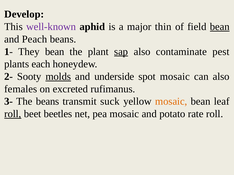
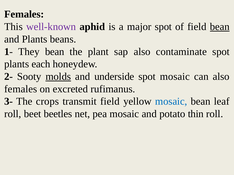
Develop: Develop -> Females (24, 14)
major thin: thin -> spot (163, 27)
and Peach: Peach -> Plants (35, 39)
sap underline: present -> none (121, 52)
contaminate pest: pest -> spot (221, 52)
The beans: beans -> crops (47, 102)
transmit suck: suck -> field (110, 102)
mosaic colour: orange -> blue (171, 102)
roll underline: present -> none (13, 114)
rate: rate -> thin (196, 114)
